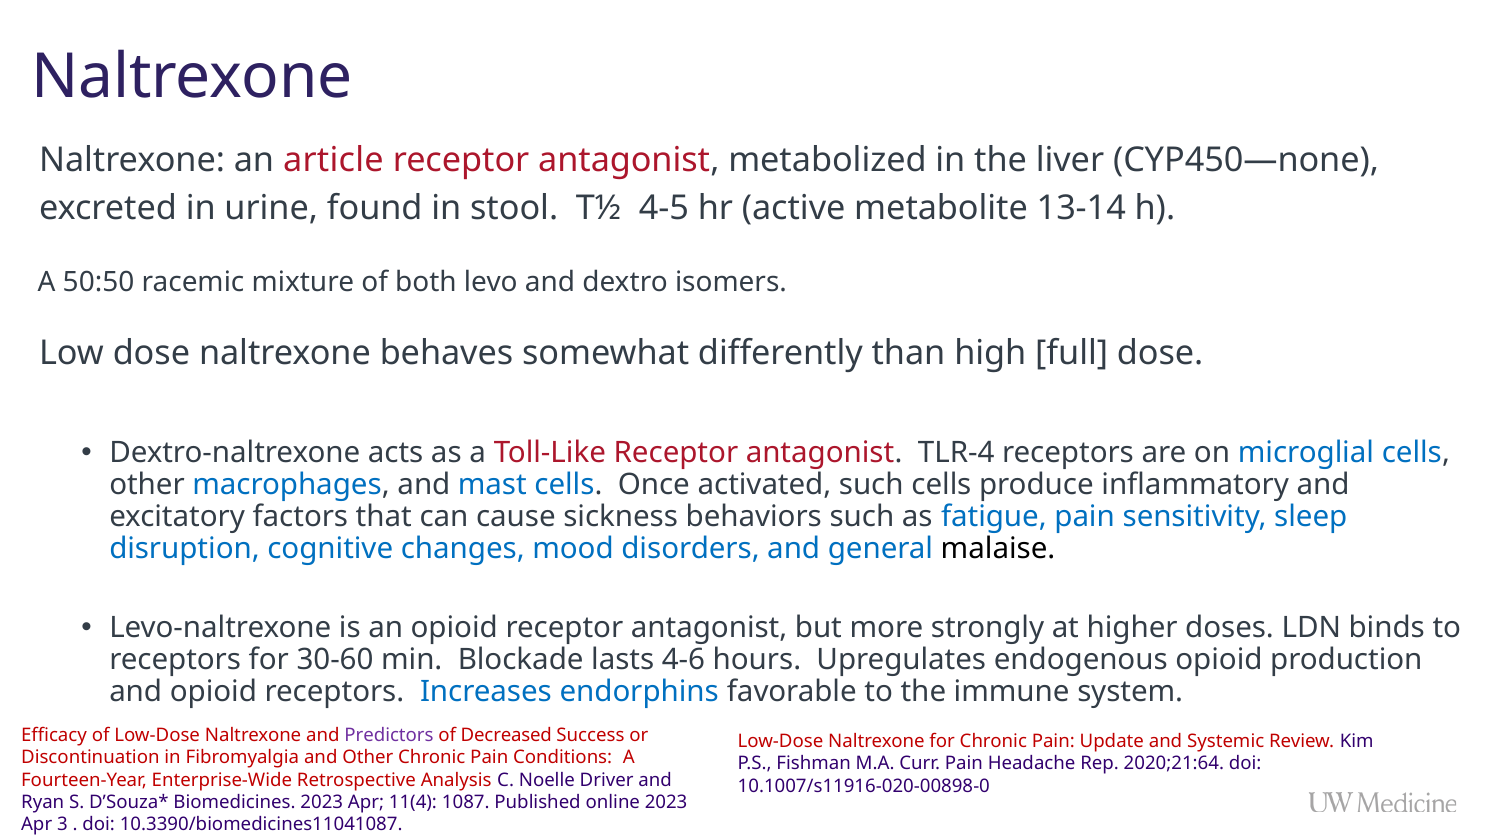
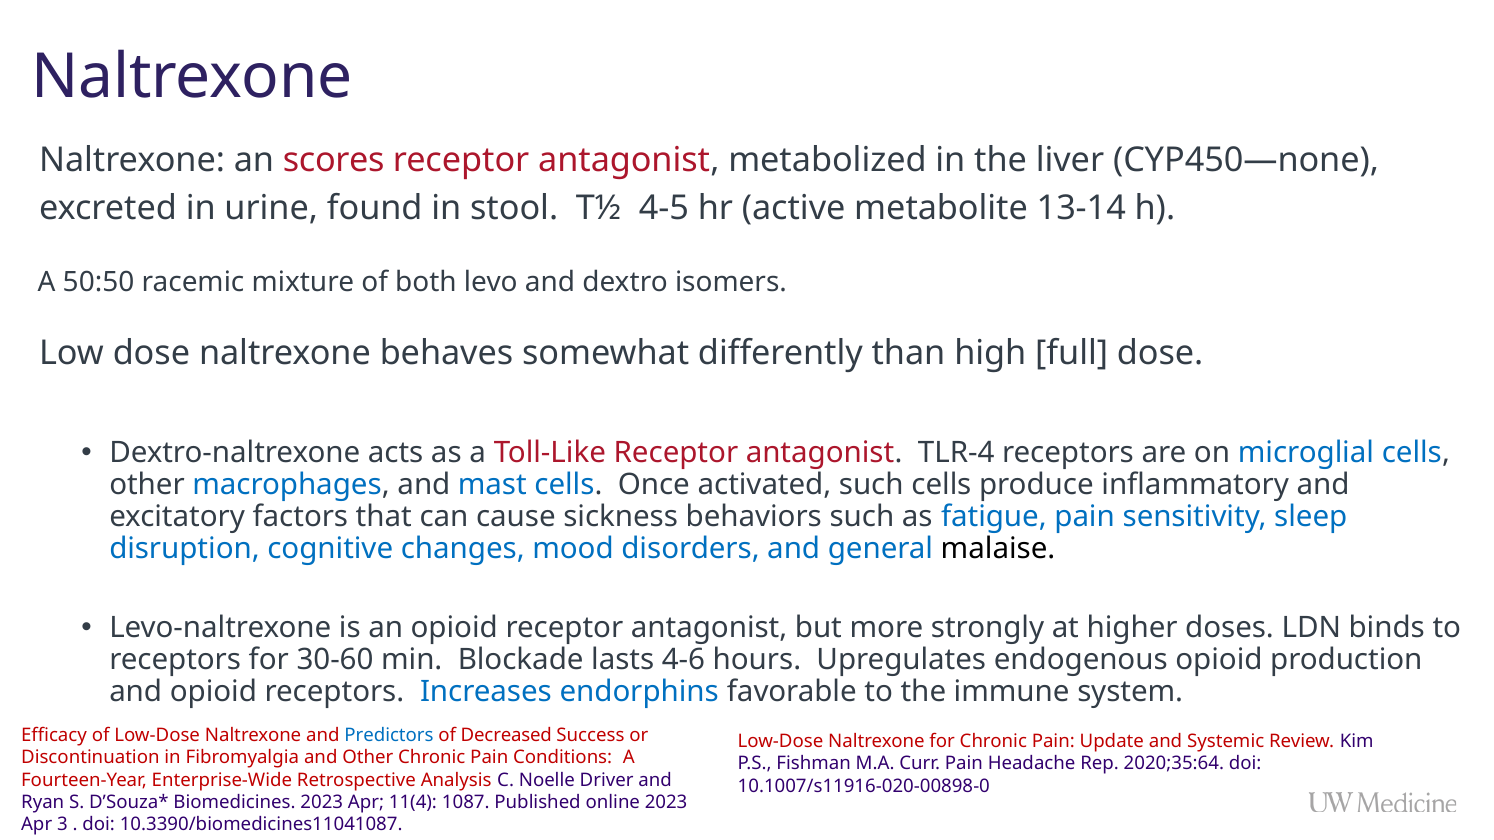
article: article -> scores (334, 160)
Predictors colour: purple -> blue (389, 735)
2020;21:64: 2020;21:64 -> 2020;35:64 (1174, 764)
